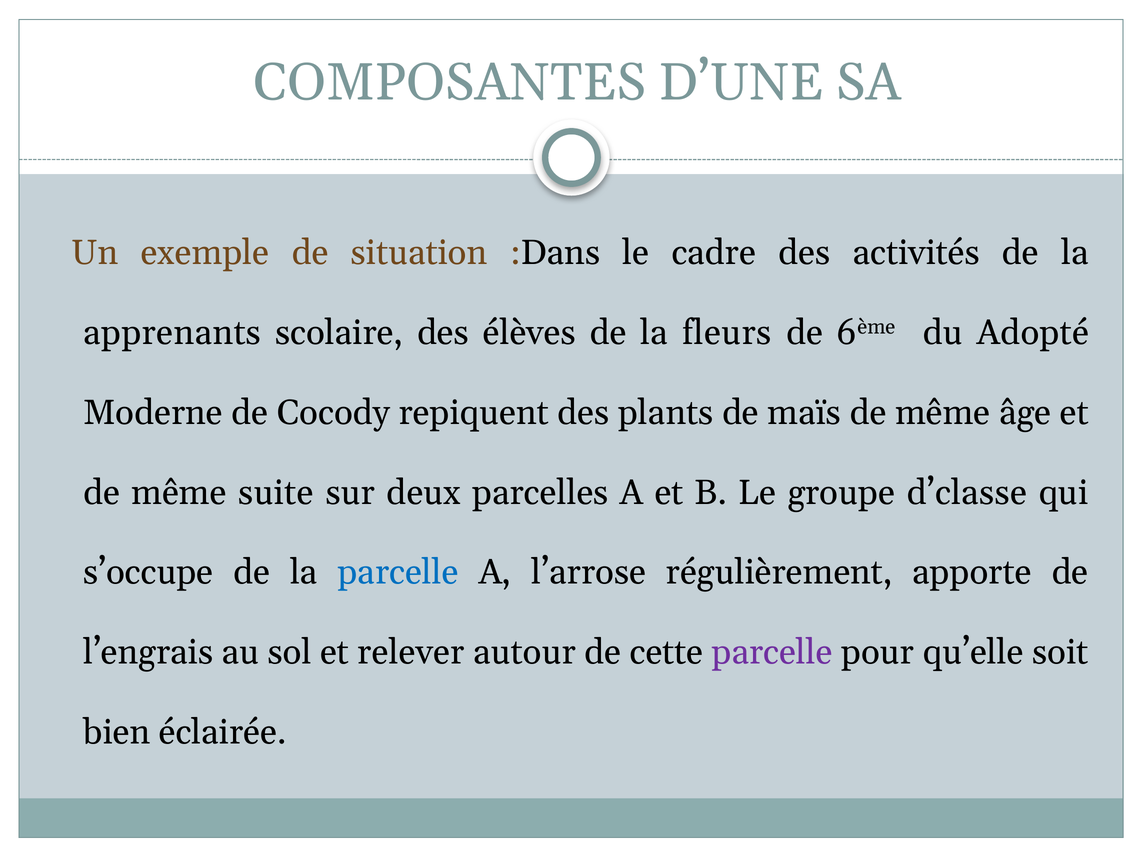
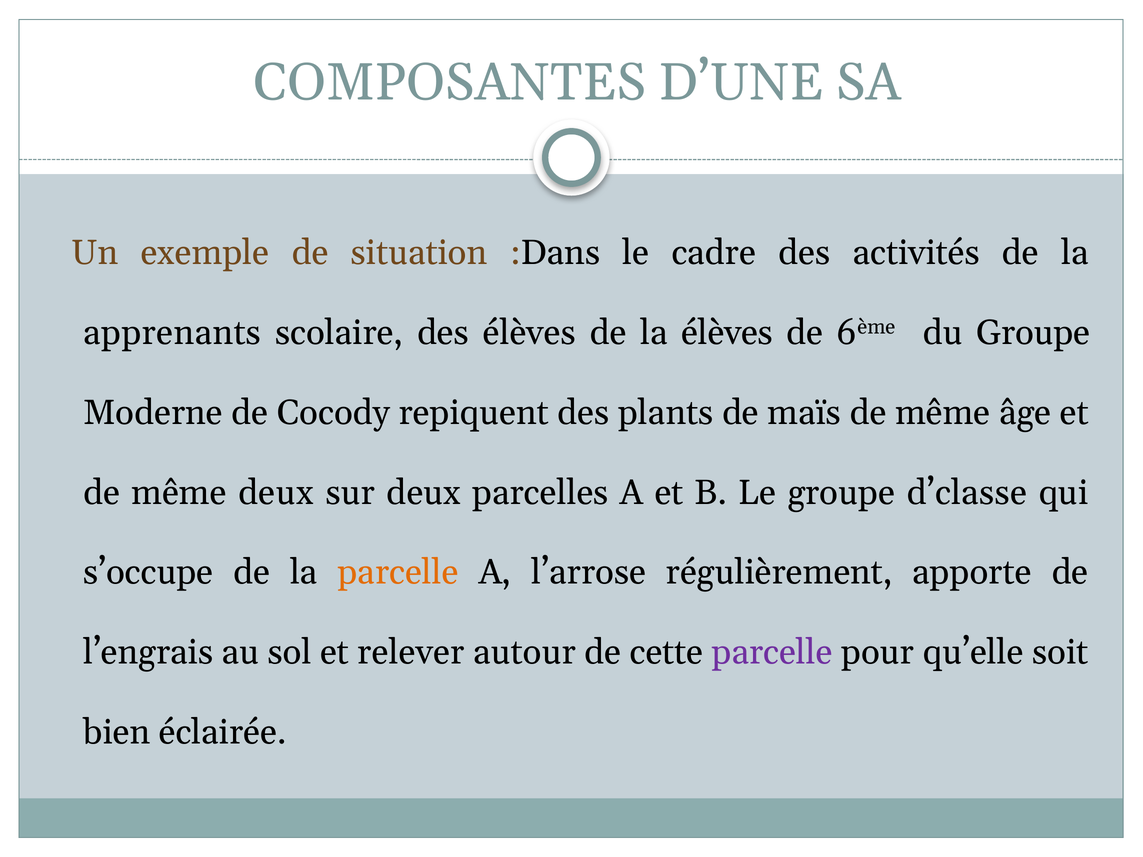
la fleurs: fleurs -> élèves (727, 333)
du Adopté: Adopté -> Groupe (1033, 333)
même suite: suite -> deux (276, 493)
parcelle colour: blue -> orange (398, 573)
